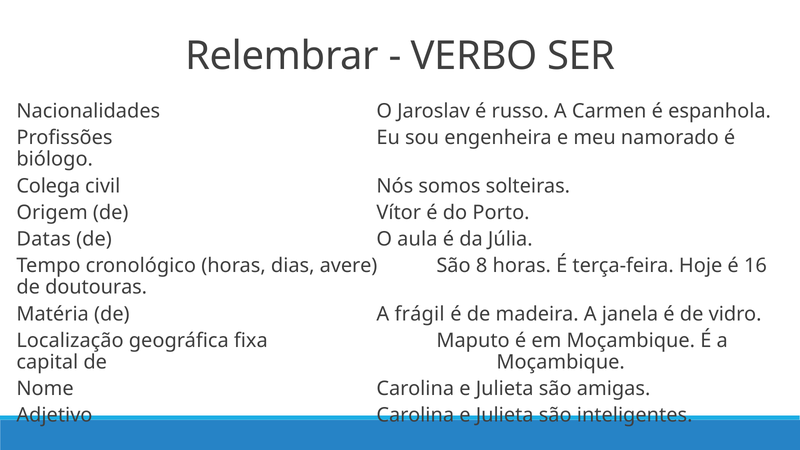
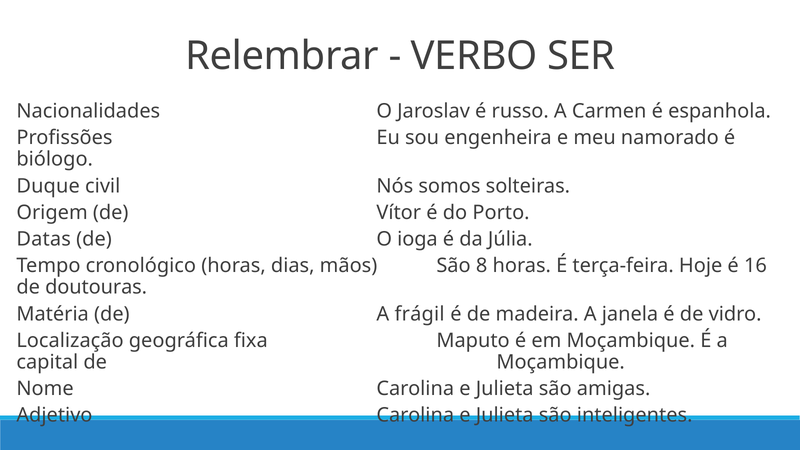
Colega: Colega -> Duque (48, 186)
aula: aula -> ioga (417, 239)
avere: avere -> mãos (349, 266)
